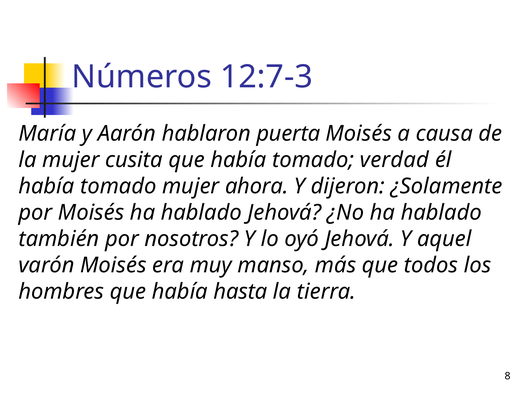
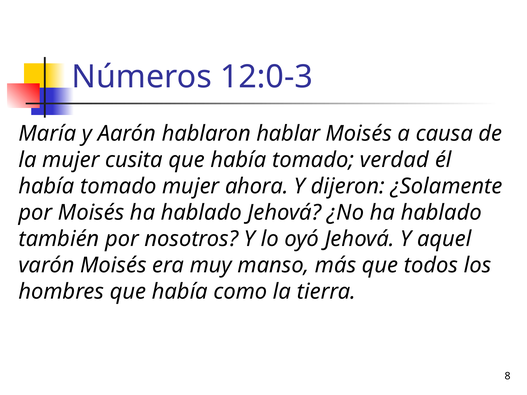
12:7-3: 12:7-3 -> 12:0-3 (266, 77)
puerta: puerta -> hablar (288, 134)
hasta: hasta -> como (240, 292)
